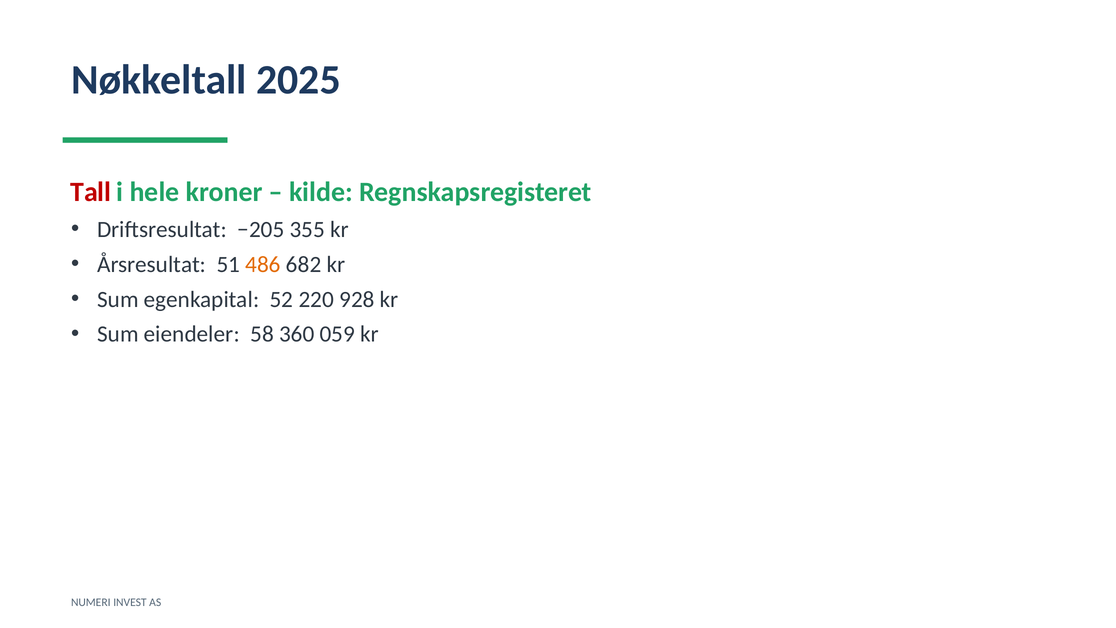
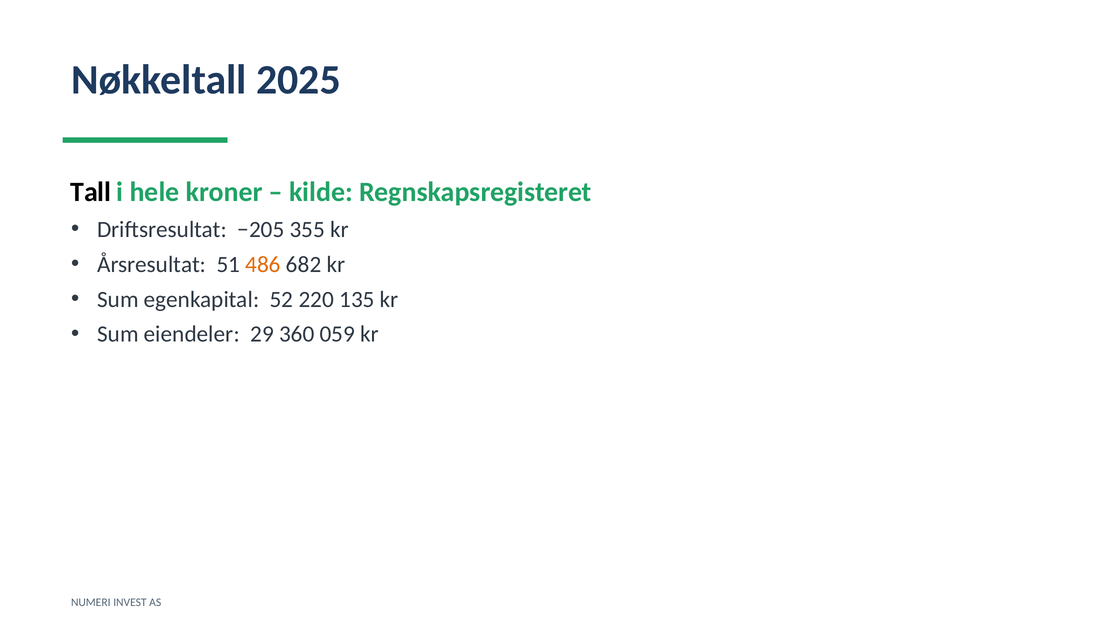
Tall colour: red -> black (91, 192)
928: 928 -> 135 (357, 299)
58: 58 -> 29 (262, 334)
